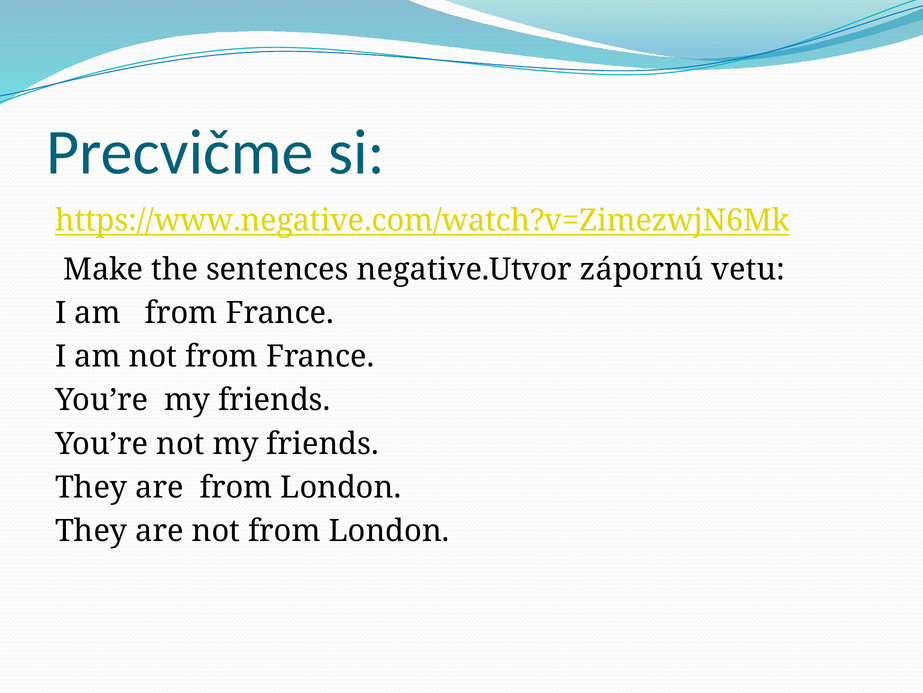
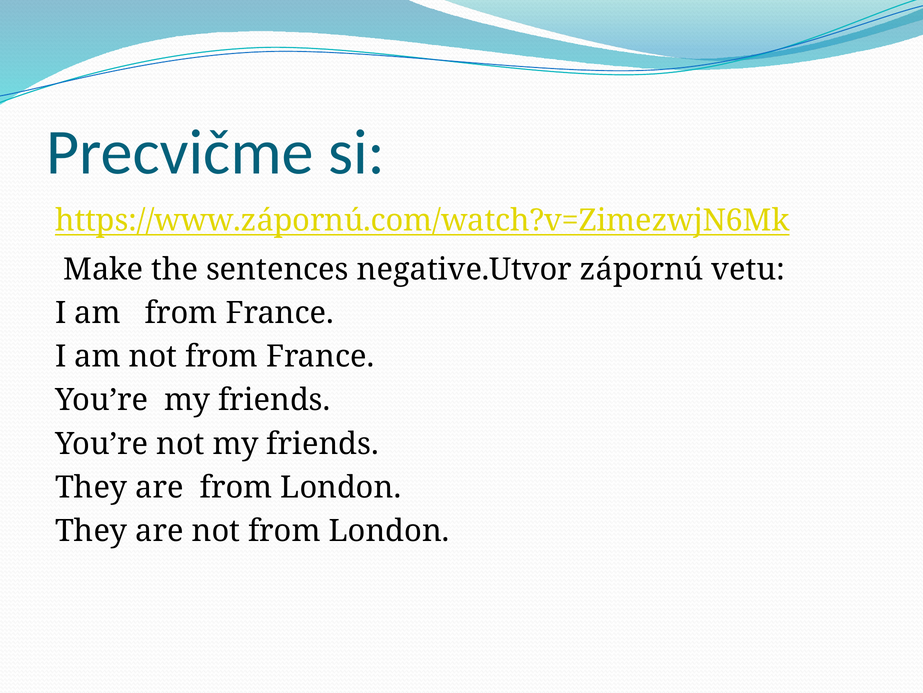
https://www.negative.com/watch?v=ZimezwjN6Mk: https://www.negative.com/watch?v=ZimezwjN6Mk -> https://www.zápornú.com/watch?v=ZimezwjN6Mk (422, 221)
